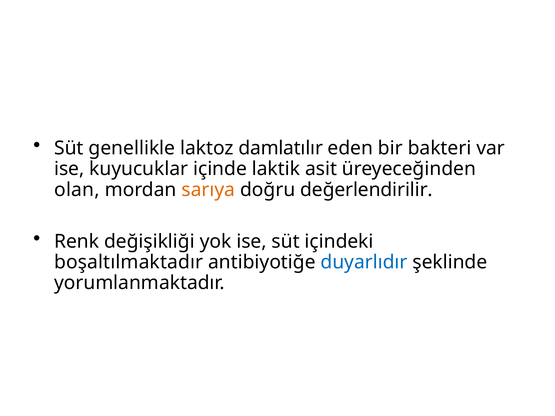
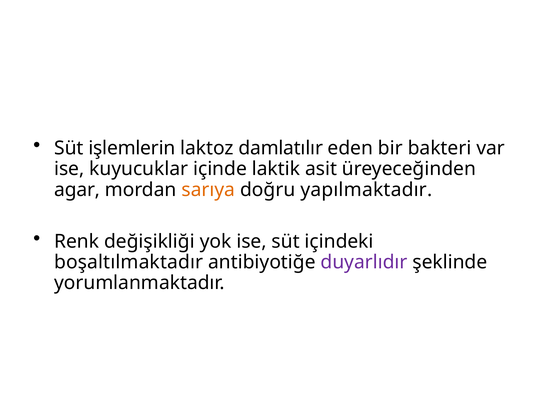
genellikle: genellikle -> işlemlerin (132, 148)
olan: olan -> agar (77, 190)
değerlendirilir: değerlendirilir -> yapılmaktadır (366, 190)
duyarlıdır colour: blue -> purple (364, 262)
